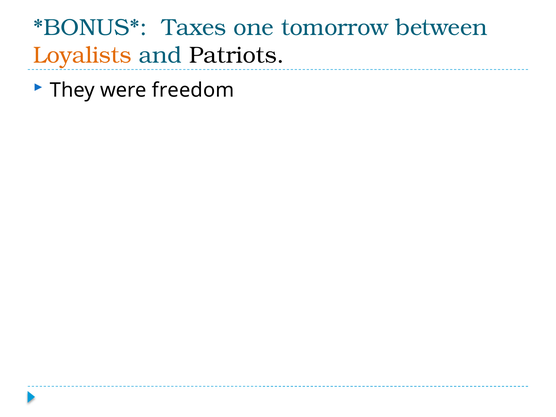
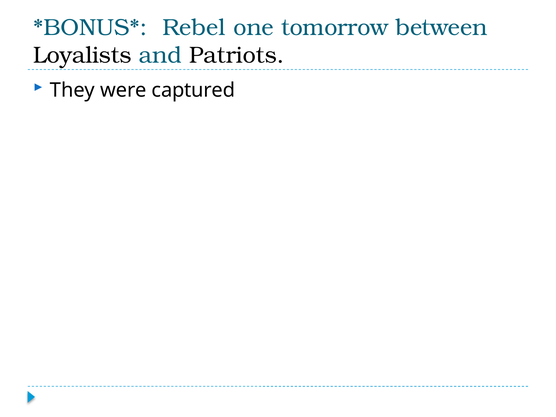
Taxes: Taxes -> Rebel (194, 27)
Loyalists colour: orange -> black (82, 55)
freedom: freedom -> captured (193, 90)
